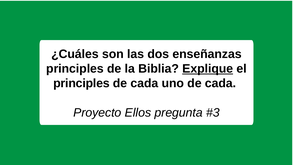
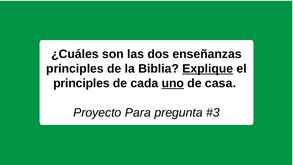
uno underline: none -> present (173, 83)
cada: cada -> casa (220, 83)
Ellos: Ellos -> Para (138, 113)
